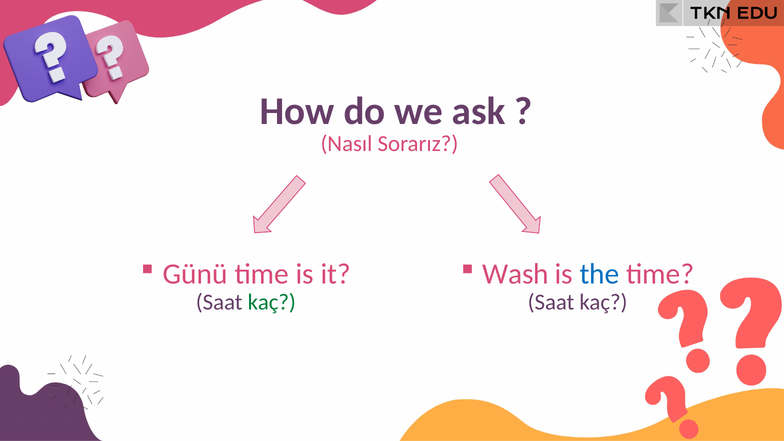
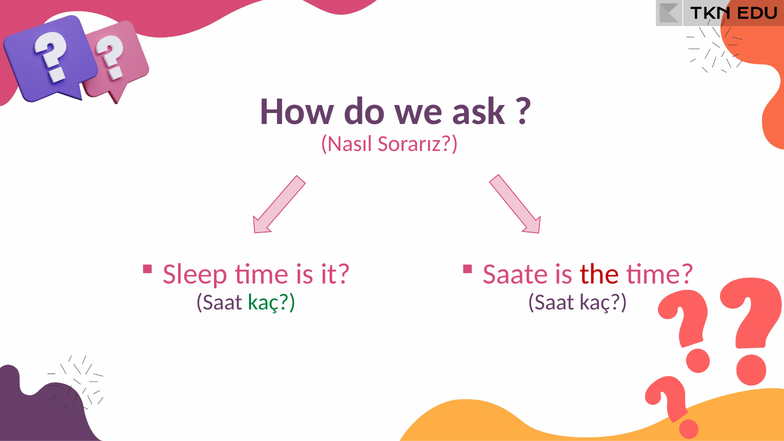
Günü: Günü -> Sleep (195, 274)
Wash: Wash -> Saate (516, 274)
the colour: blue -> red (599, 274)
